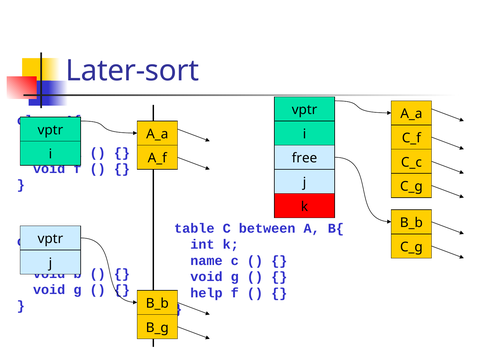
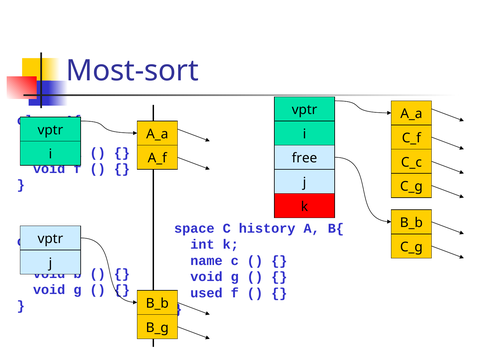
Later-sort: Later-sort -> Most-sort (132, 71)
table: table -> space (194, 228)
between: between -> history (267, 228)
help: help -> used (206, 293)
